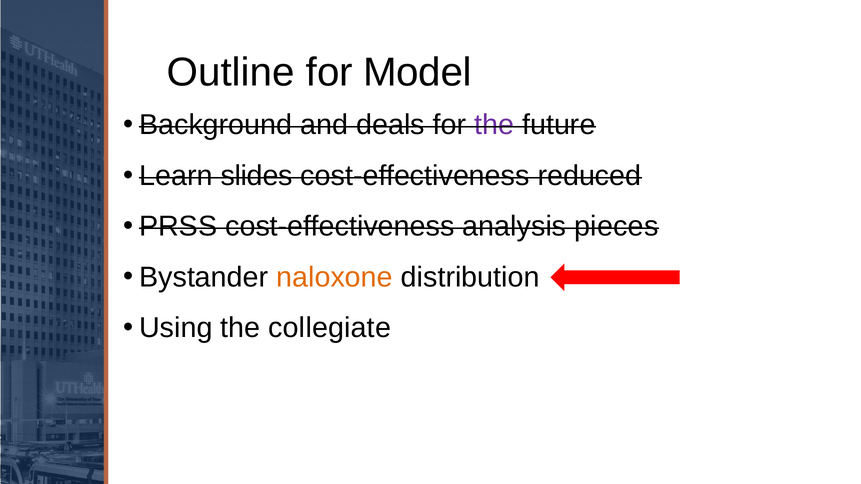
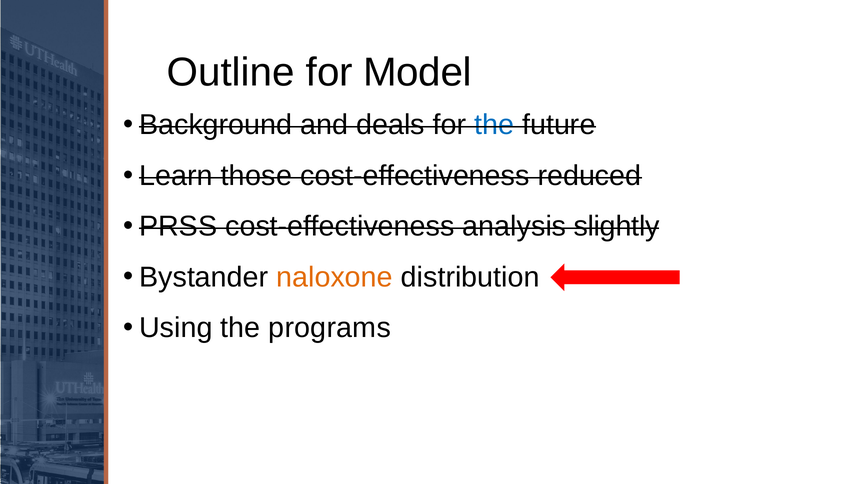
the colour: purple -> blue (494, 125)
slides: slides -> those (256, 176)
pieces: pieces -> slightly (617, 227)
collegiate: collegiate -> programs (330, 328)
